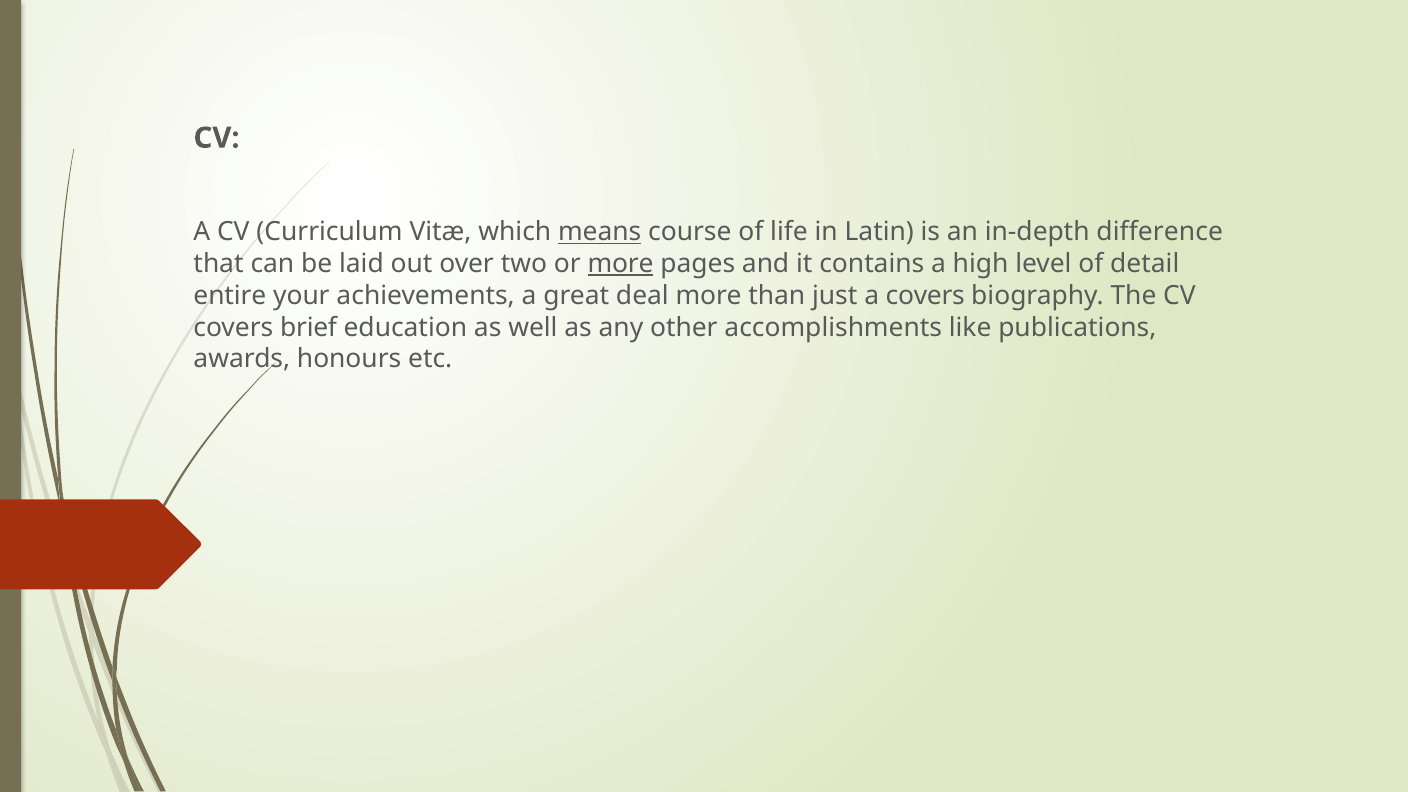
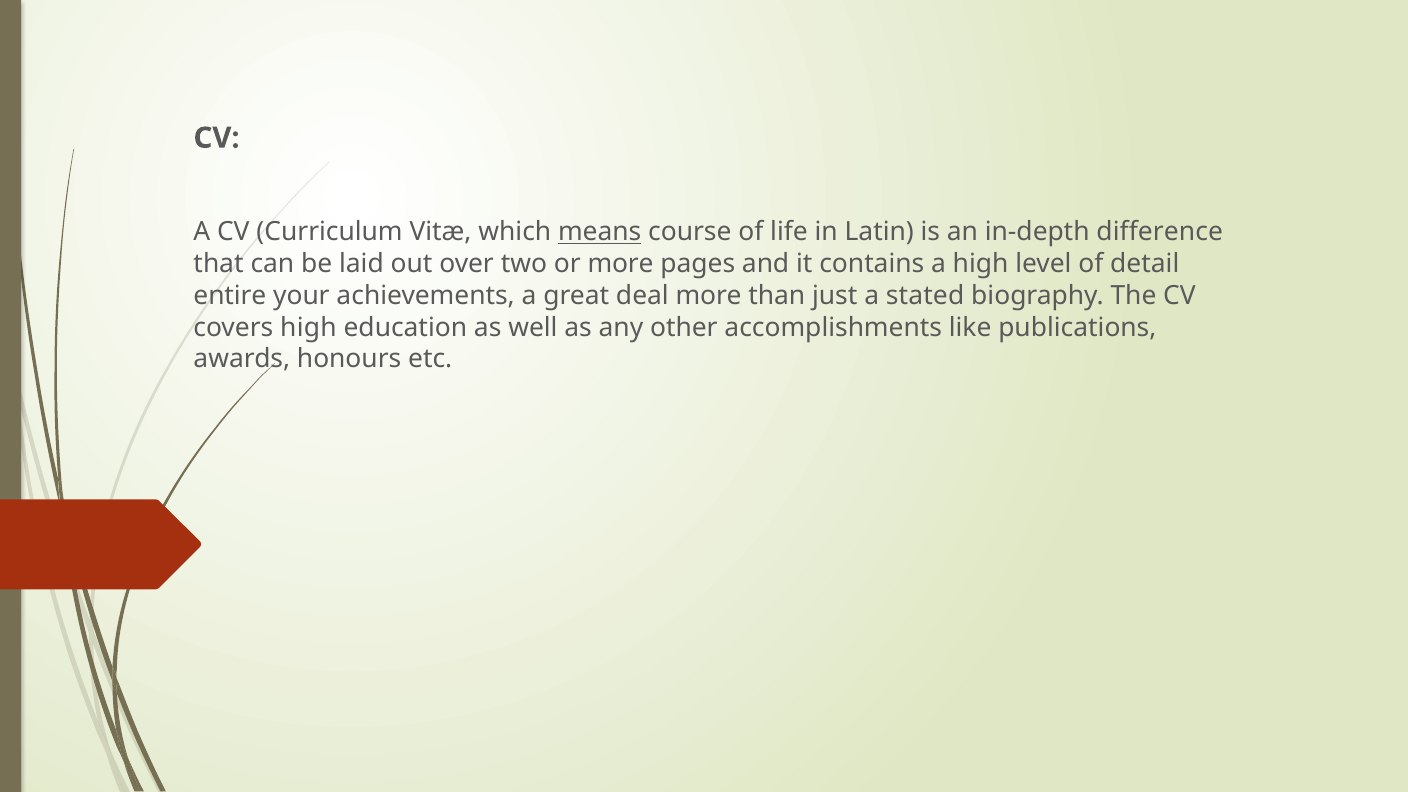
more underline: present -> none (621, 264)
a covers: covers -> stated (925, 296)
covers brief: brief -> high (308, 327)
